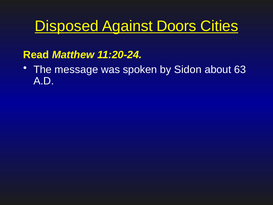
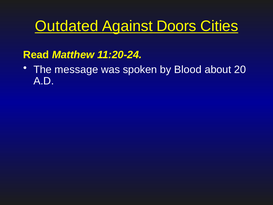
Disposed: Disposed -> Outdated (67, 26)
Sidon: Sidon -> Blood (188, 69)
63: 63 -> 20 (240, 69)
